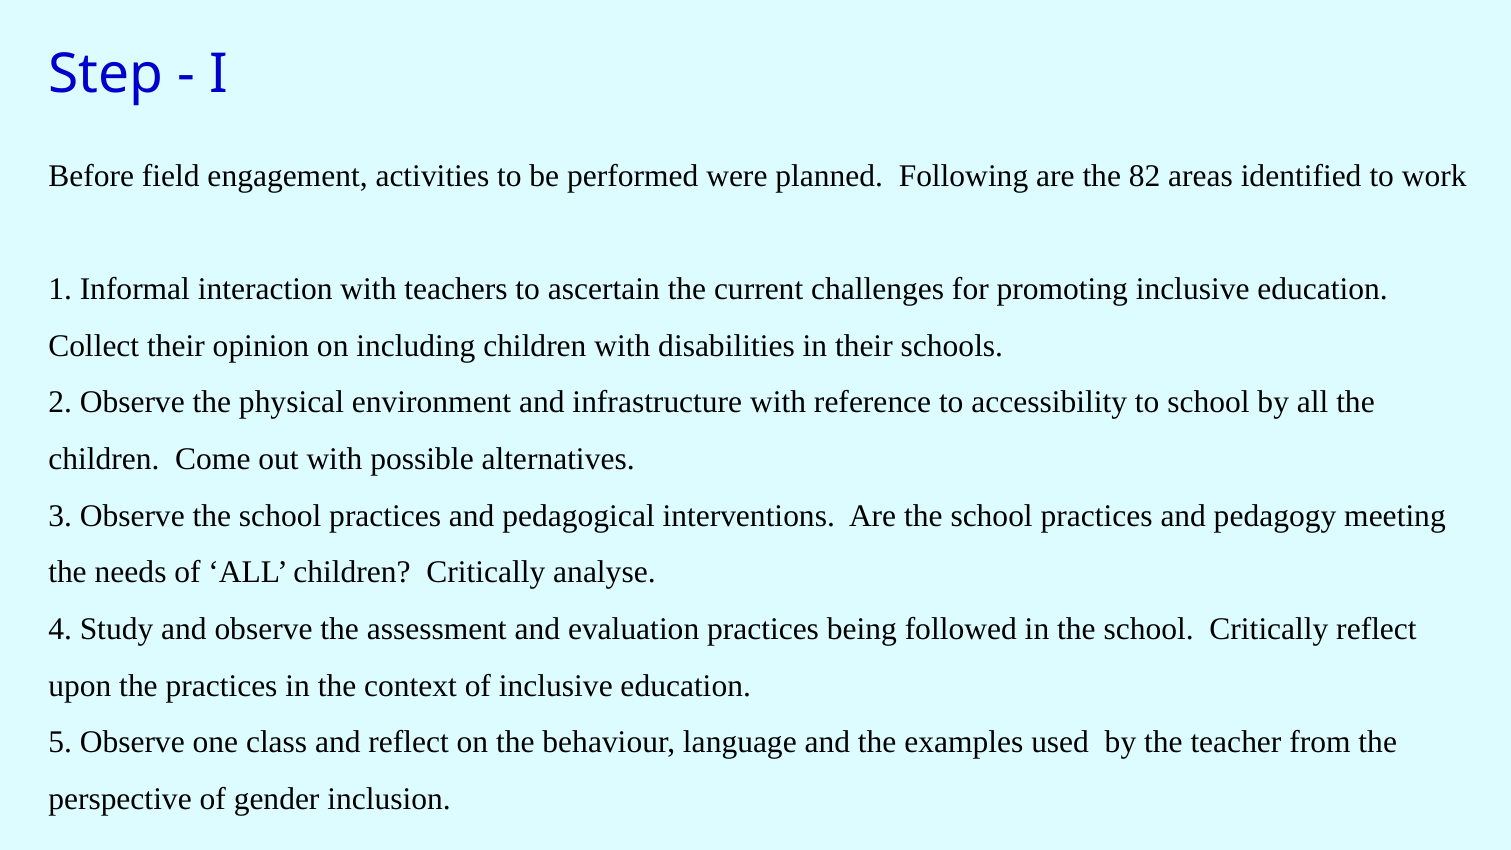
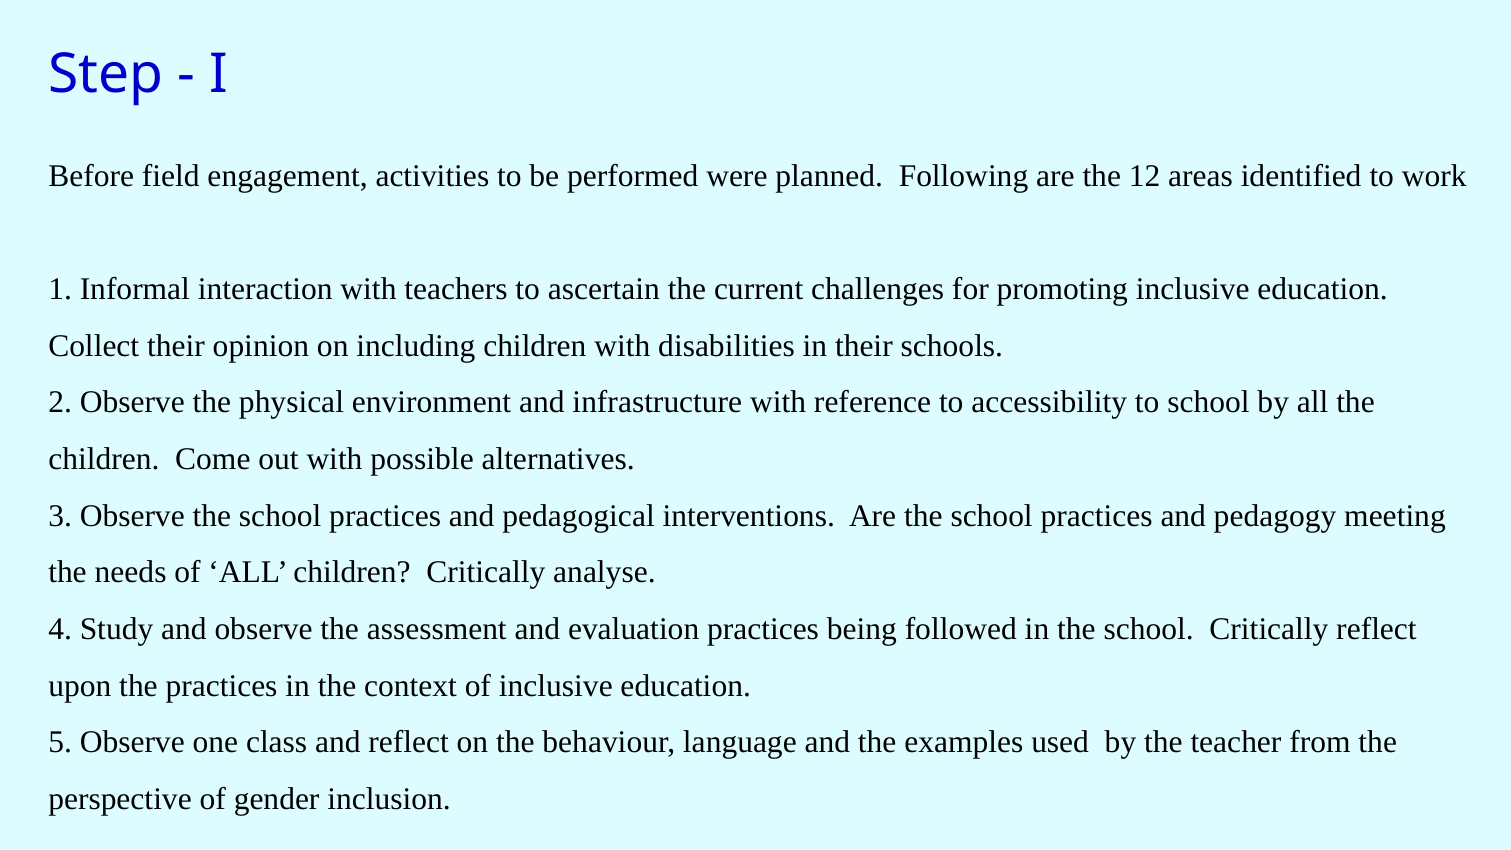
82: 82 -> 12 (1145, 176)
